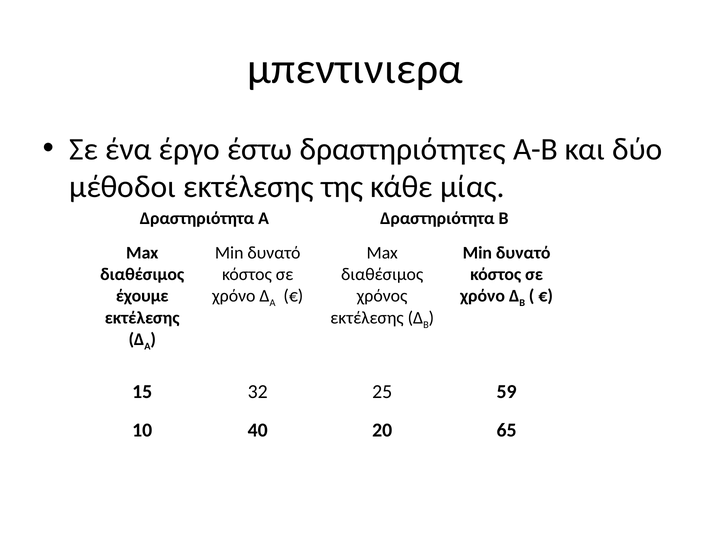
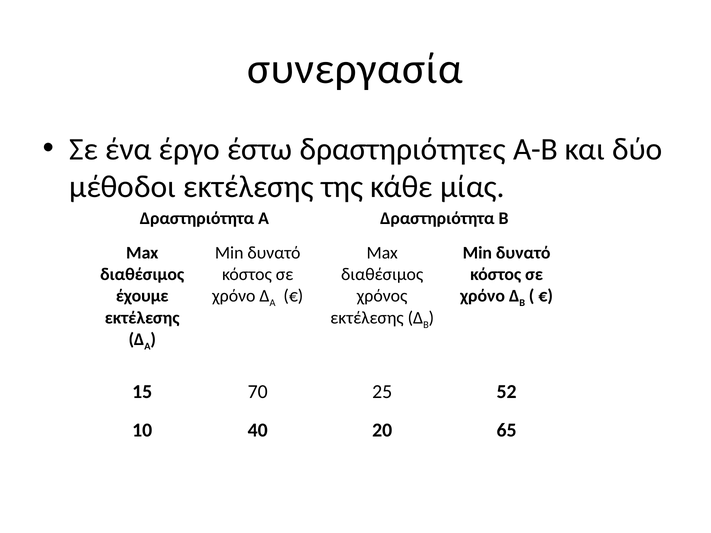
μπεντινιερα: μπεντινιερα -> συνεργασία (355, 69)
32: 32 -> 70 (258, 392)
59: 59 -> 52 (507, 392)
